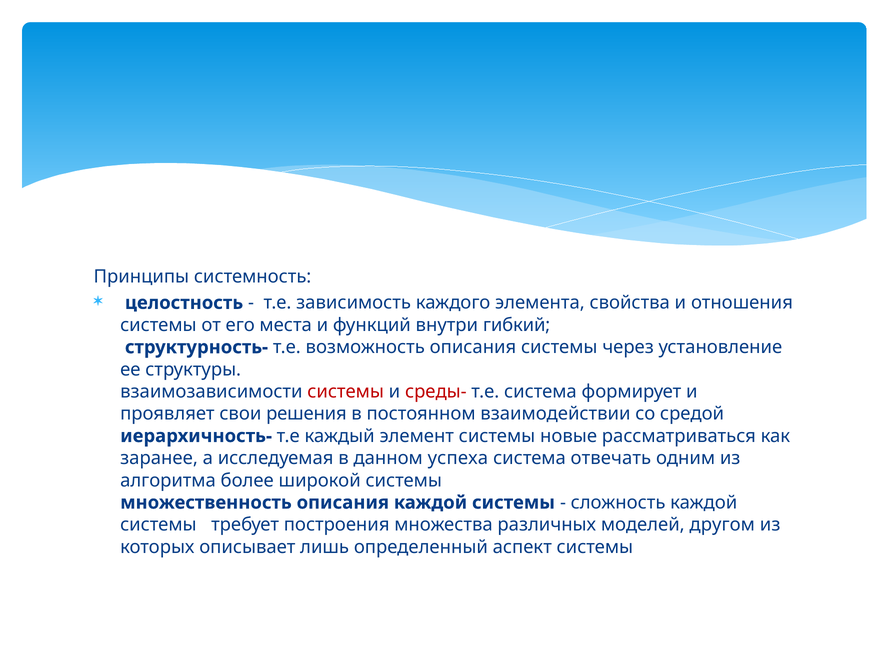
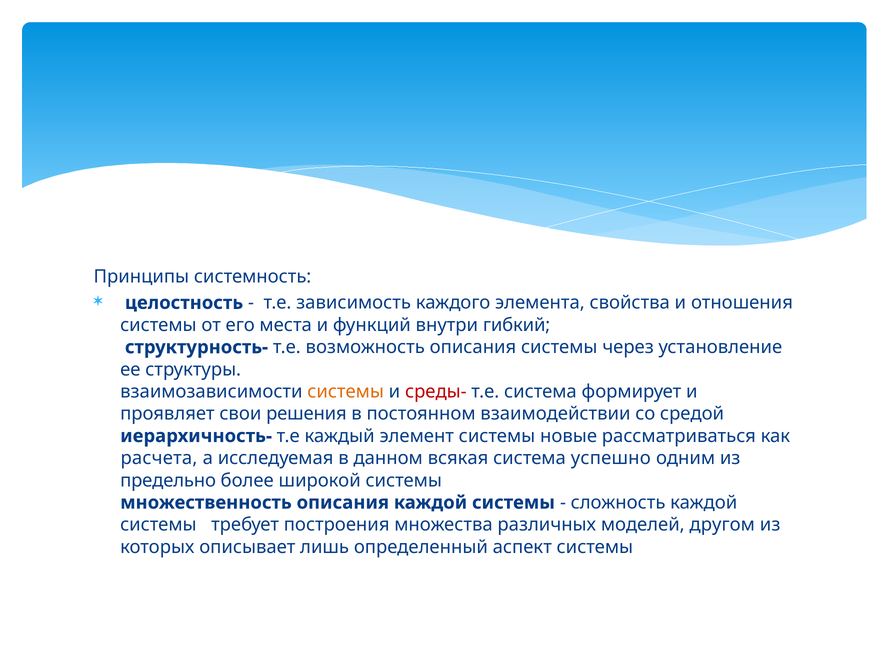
системы colour: red -> orange (346, 392)
заранее: заранее -> расчета (159, 458)
успеха: успеха -> всякая (458, 458)
отвечать: отвечать -> успешно (611, 458)
алгоритма: алгоритма -> предельно (168, 480)
